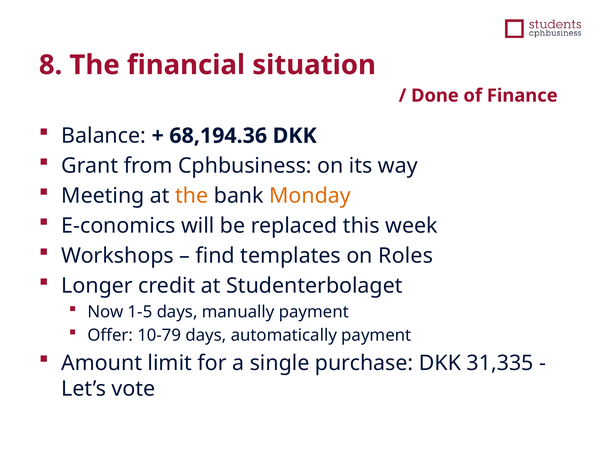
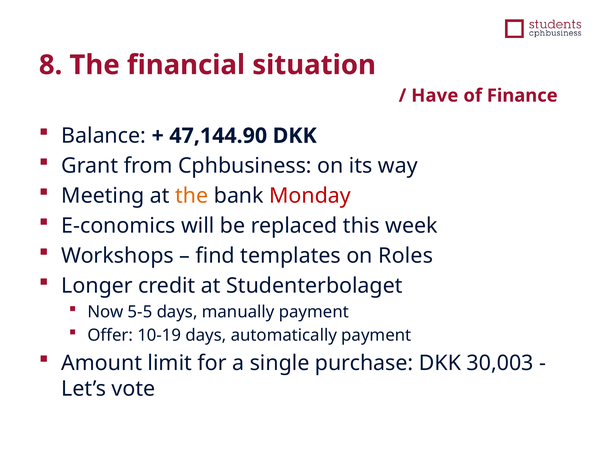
Done: Done -> Have (435, 96)
68,194.36: 68,194.36 -> 47,144.90 (218, 136)
Monday colour: orange -> red (310, 196)
1-5: 1-5 -> 5-5 (140, 312)
10-79: 10-79 -> 10-19 (159, 336)
31,335: 31,335 -> 30,003 (500, 363)
